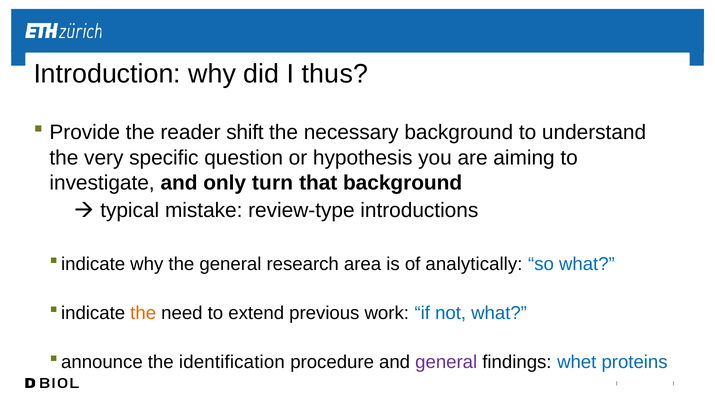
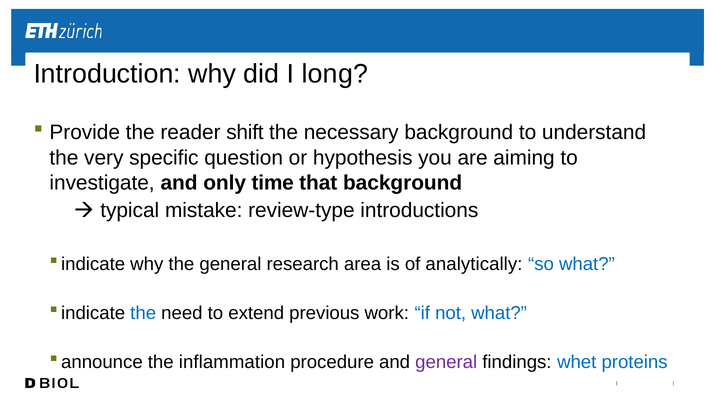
thus: thus -> long (335, 74)
turn: turn -> time (273, 183)
the colour: orange -> blue (143, 313)
identification: identification -> inflammation (232, 362)
